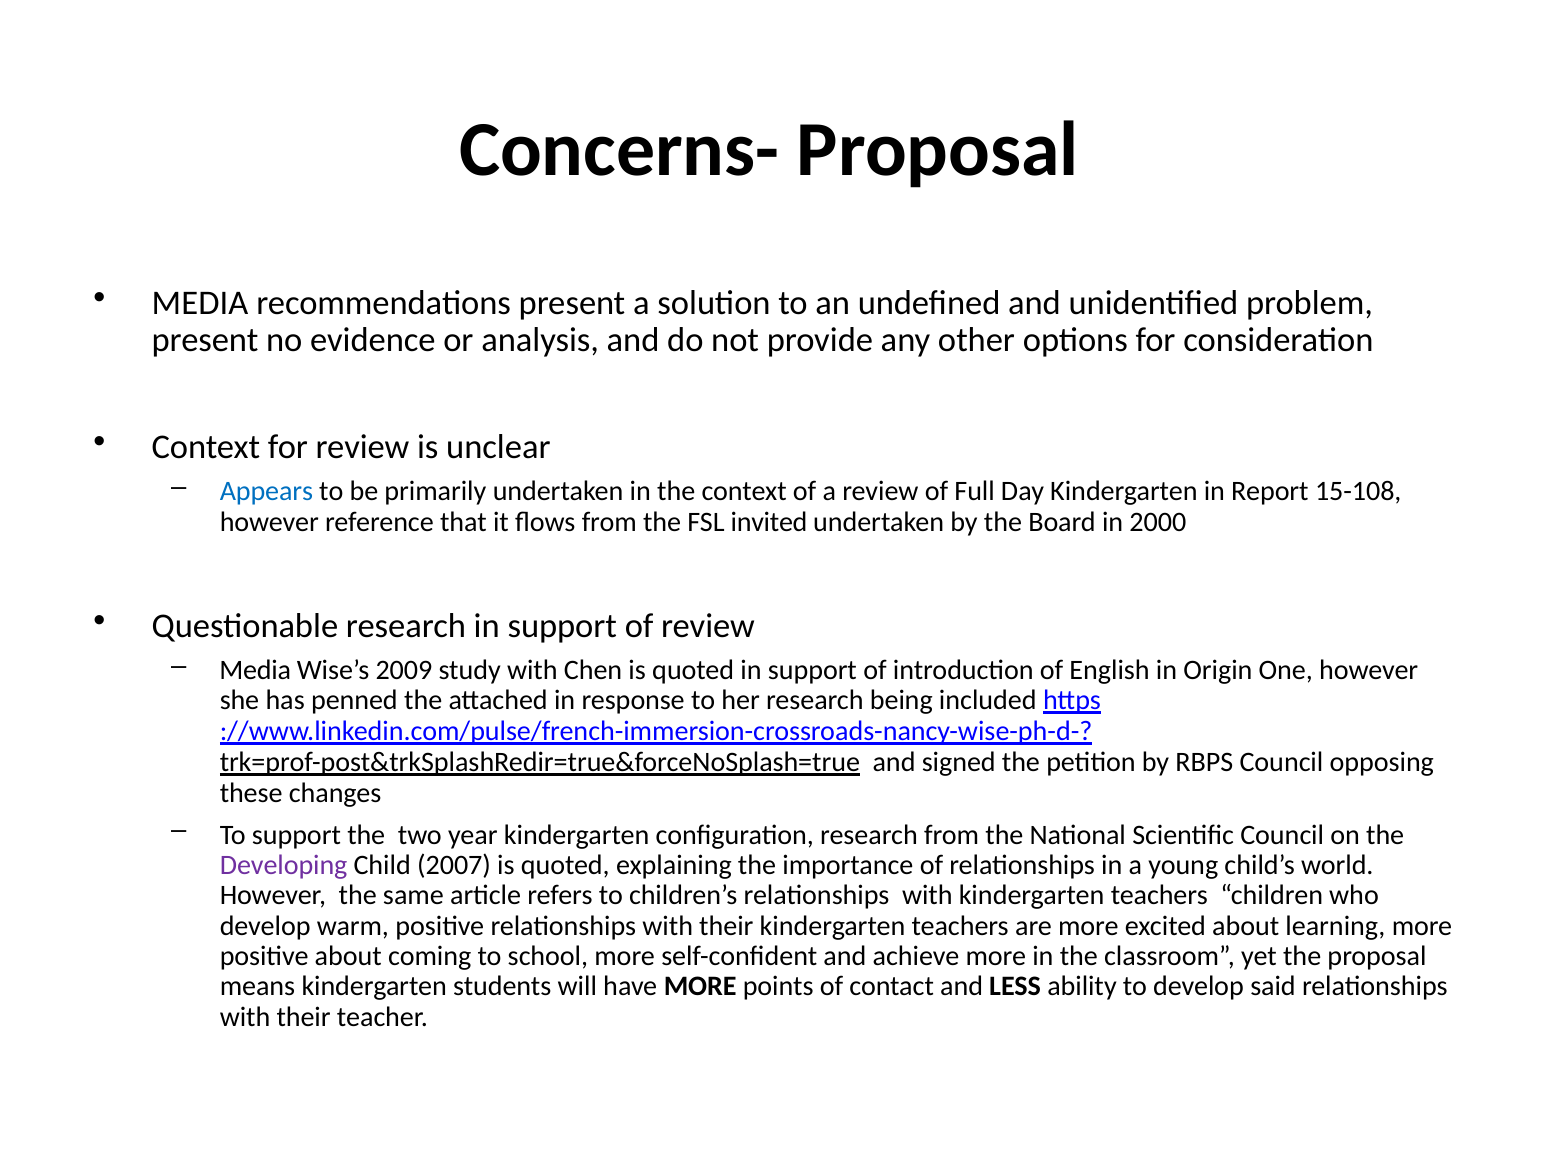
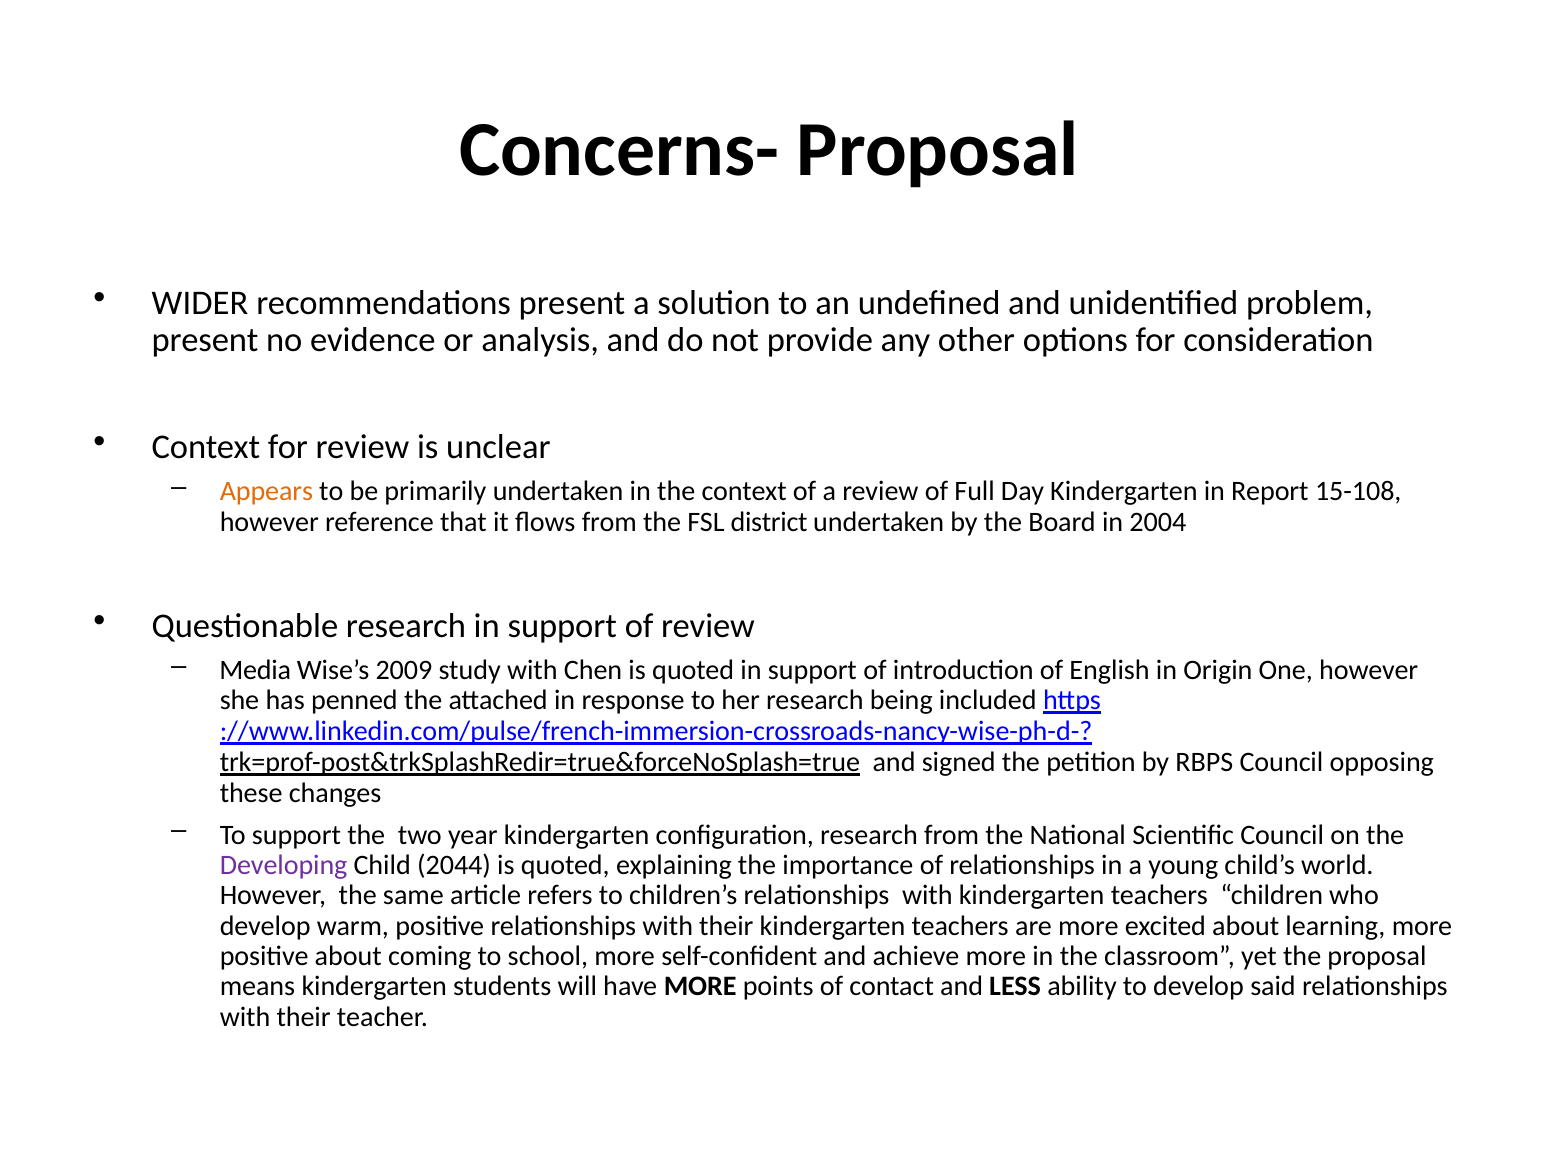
MEDIA: MEDIA -> WIDER (200, 303)
Appears colour: blue -> orange (266, 492)
invited: invited -> district (769, 522)
2000: 2000 -> 2004 (1158, 522)
2007: 2007 -> 2044 (454, 865)
